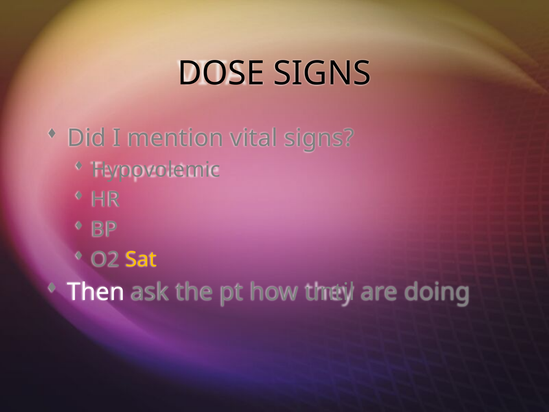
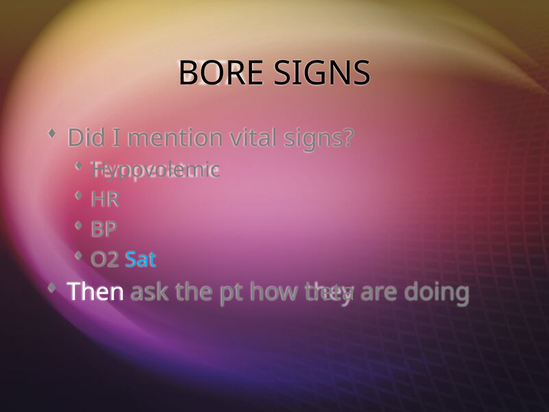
DOSE: DOSE -> BORE (221, 73)
Sat colour: yellow -> light blue (141, 259)
until: until -> beta (330, 292)
